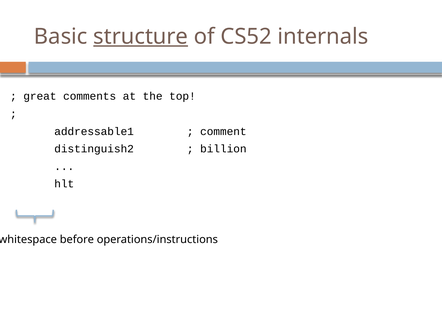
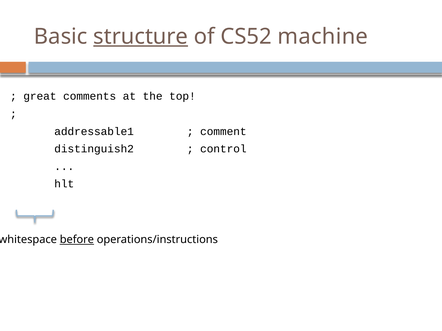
internals: internals -> machine (323, 37)
billion: billion -> control (223, 149)
before underline: none -> present (77, 240)
